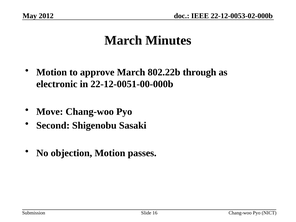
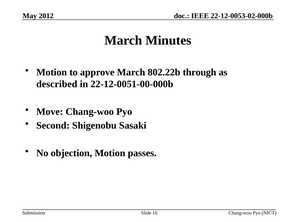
electronic: electronic -> described (57, 84)
